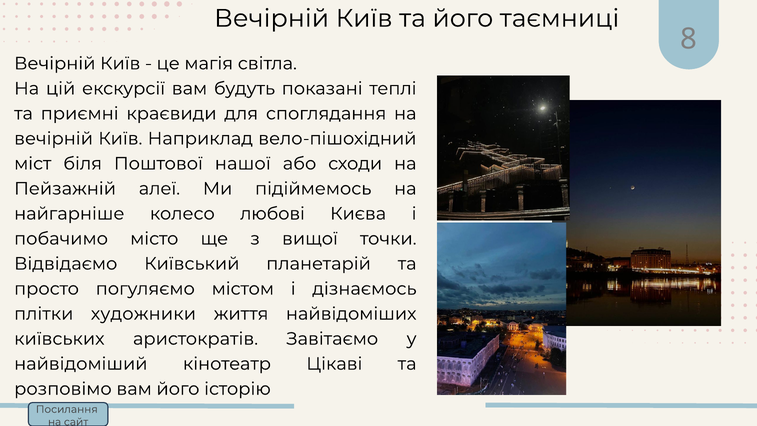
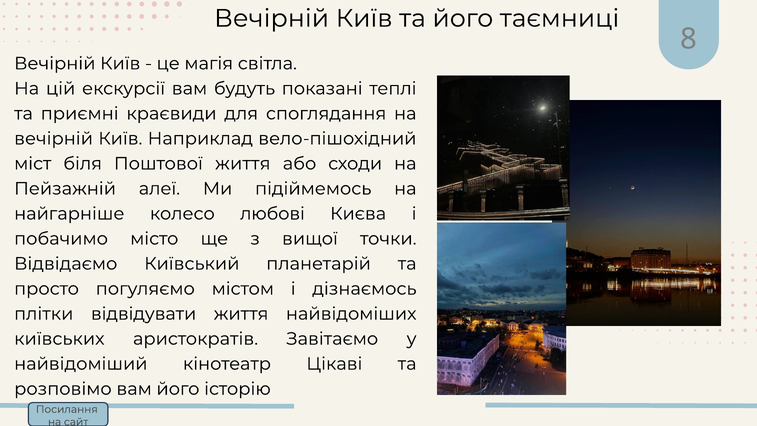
Поштової нашої: нашої -> життя (243, 164)
художники: художники -> відвідувати (144, 314)
